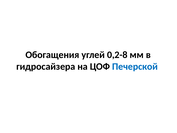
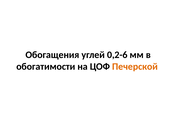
0,2-8: 0,2-8 -> 0,2-6 (117, 55)
гидросайзера: гидросайзера -> обогатимости (46, 66)
Печерской colour: blue -> orange (135, 66)
